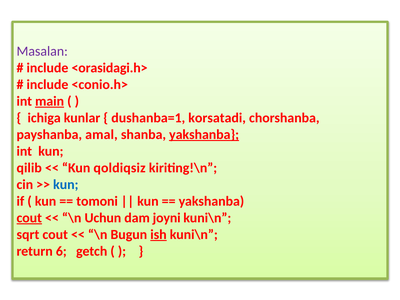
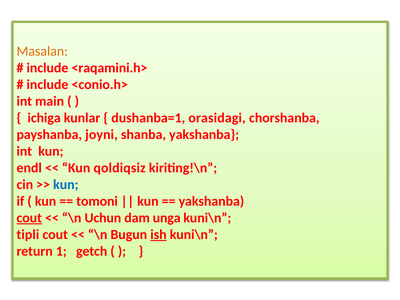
Masalan colour: purple -> orange (42, 51)
<orasidagi.h>: <orasidagi.h> -> <raqamini.h> (110, 68)
main underline: present -> none (50, 101)
korsatadi: korsatadi -> orasidagi (217, 118)
amal: amal -> joyni (101, 135)
yakshanba underline: present -> none (204, 135)
qilib: qilib -> endl (29, 168)
joyni: joyni -> unga (167, 218)
sqrt: sqrt -> tipli (28, 235)
6: 6 -> 1 (61, 251)
